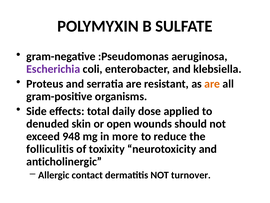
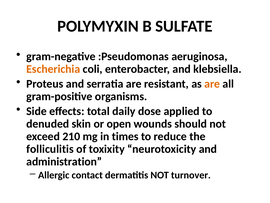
Escherichia colour: purple -> orange (53, 69)
948: 948 -> 210 (71, 136)
more: more -> times (125, 136)
anticholinergic: anticholinergic -> administration (64, 161)
